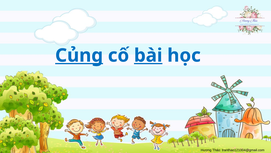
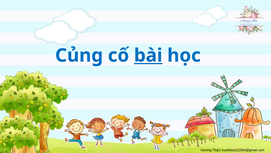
Củng underline: present -> none (79, 55)
